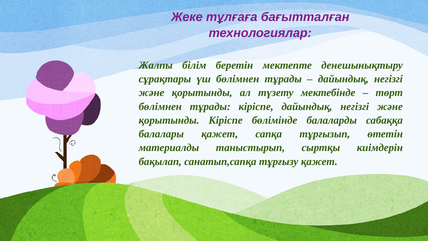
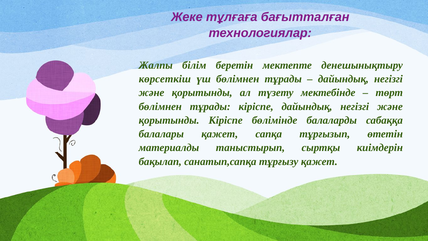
сұрақтары: сұрақтары -> көрсеткіш (165, 79)
